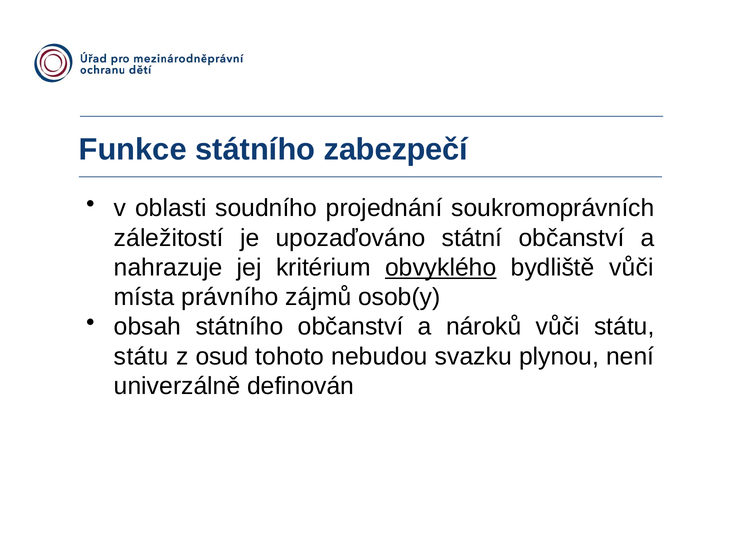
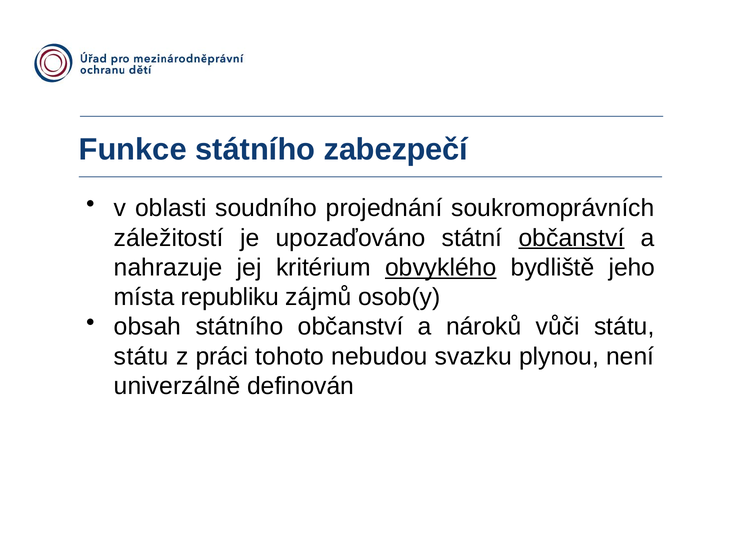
občanství underline: none -> present (572, 238)
bydliště vůči: vůči -> jeho (632, 267)
právního: právního -> republiku (230, 297)
osud: osud -> práci (222, 356)
